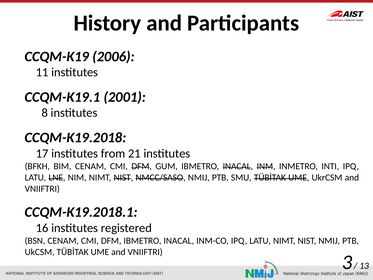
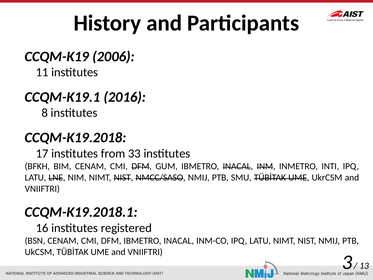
2001: 2001 -> 2016 (125, 97)
21: 21 -> 33 (134, 153)
